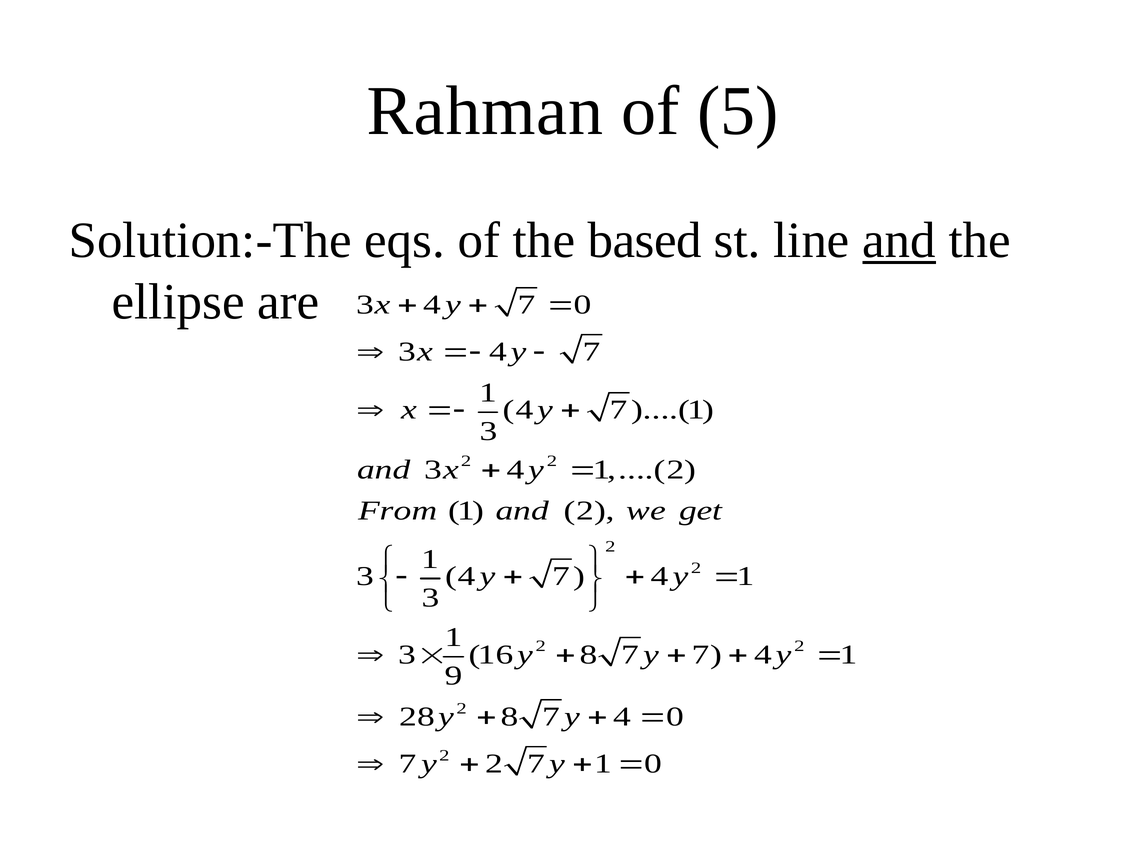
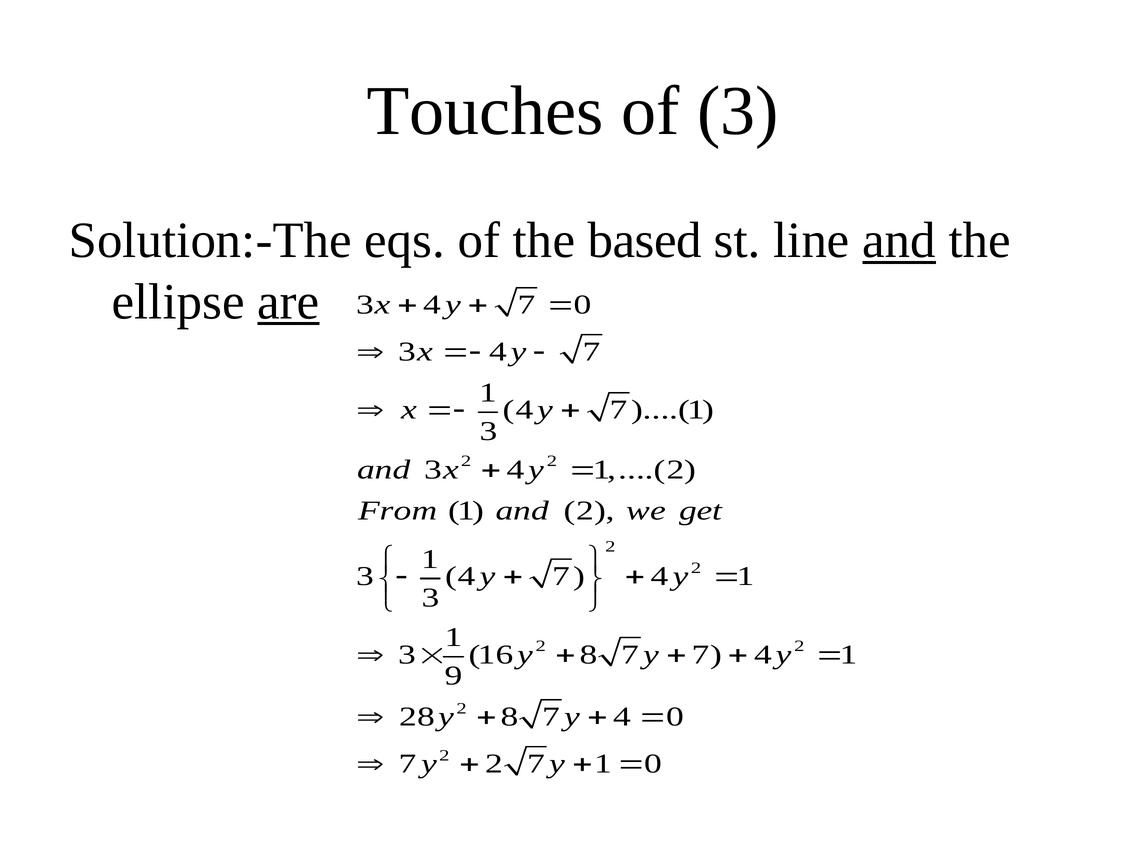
Rahman: Rahman -> Touches (485, 111)
of 5: 5 -> 3 (738, 111)
are underline: none -> present (288, 302)
